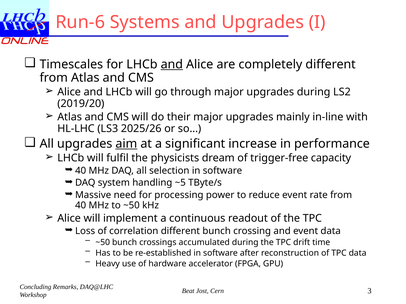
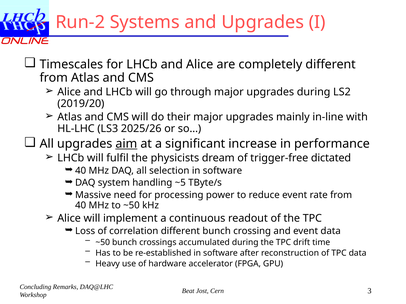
Run-6: Run-6 -> Run-2 (80, 22)
and underline: present -> none (172, 64)
capacity: capacity -> dictated (331, 158)
